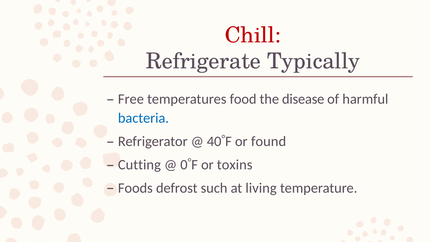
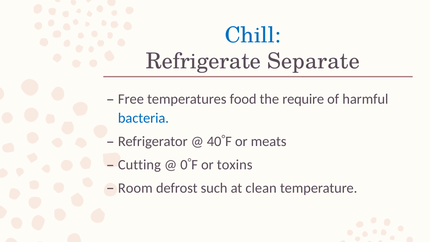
Chill colour: red -> blue (253, 35)
Typically: Typically -> Separate (313, 61)
disease: disease -> require (303, 99)
found: found -> meats (269, 141)
Foods: Foods -> Room (135, 188)
living: living -> clean (261, 188)
